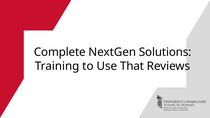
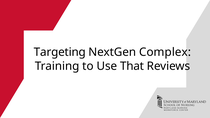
Complete: Complete -> Targeting (60, 52)
Solutions: Solutions -> Complex (165, 52)
